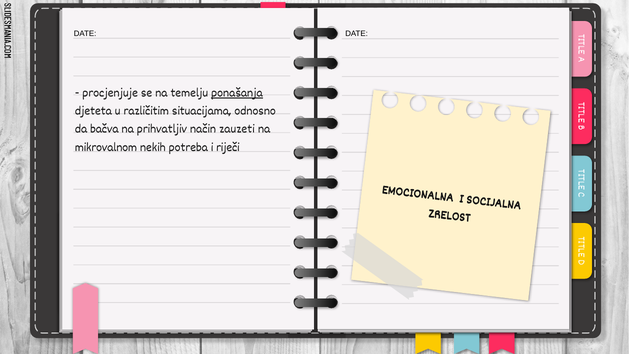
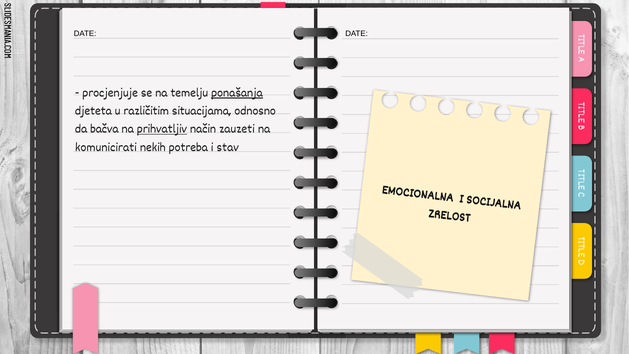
prihvatljiv underline: none -> present (162, 129)
mikrovalnom: mikrovalnom -> komunicirati (106, 147)
riječi: riječi -> stav (228, 147)
